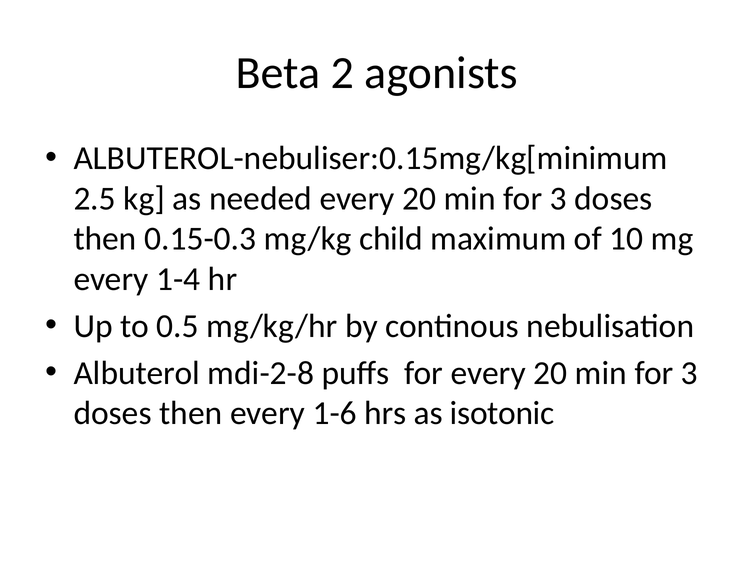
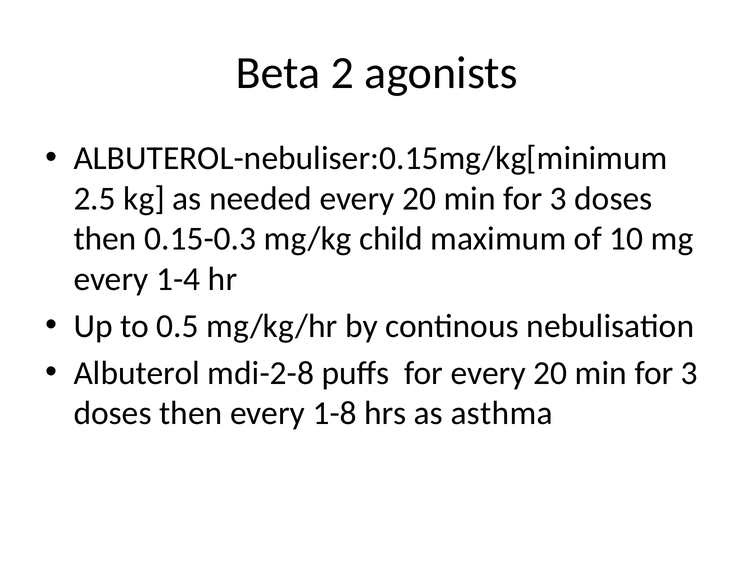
1-6: 1-6 -> 1-8 (335, 413)
isotonic: isotonic -> asthma (502, 413)
